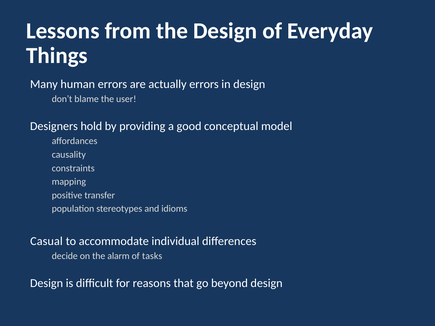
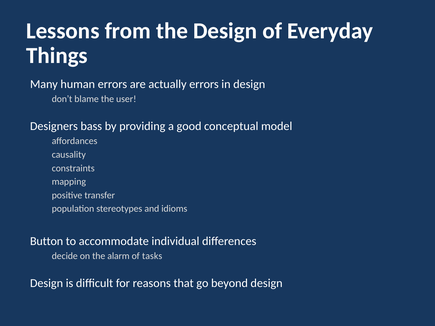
hold: hold -> bass (91, 126)
Casual: Casual -> Button (47, 241)
